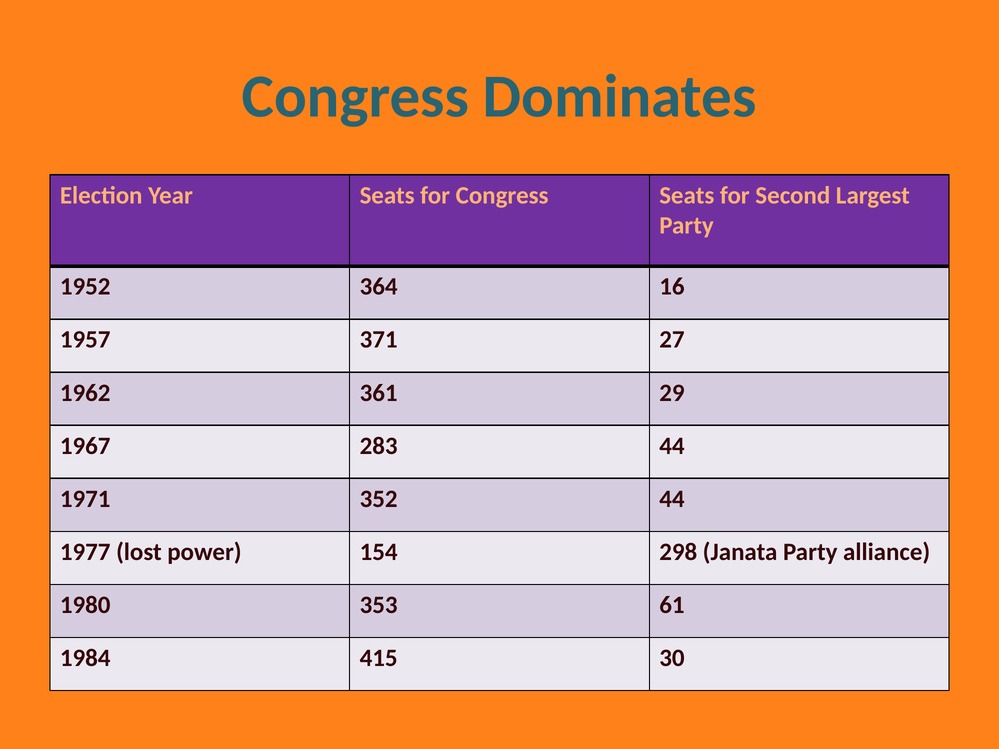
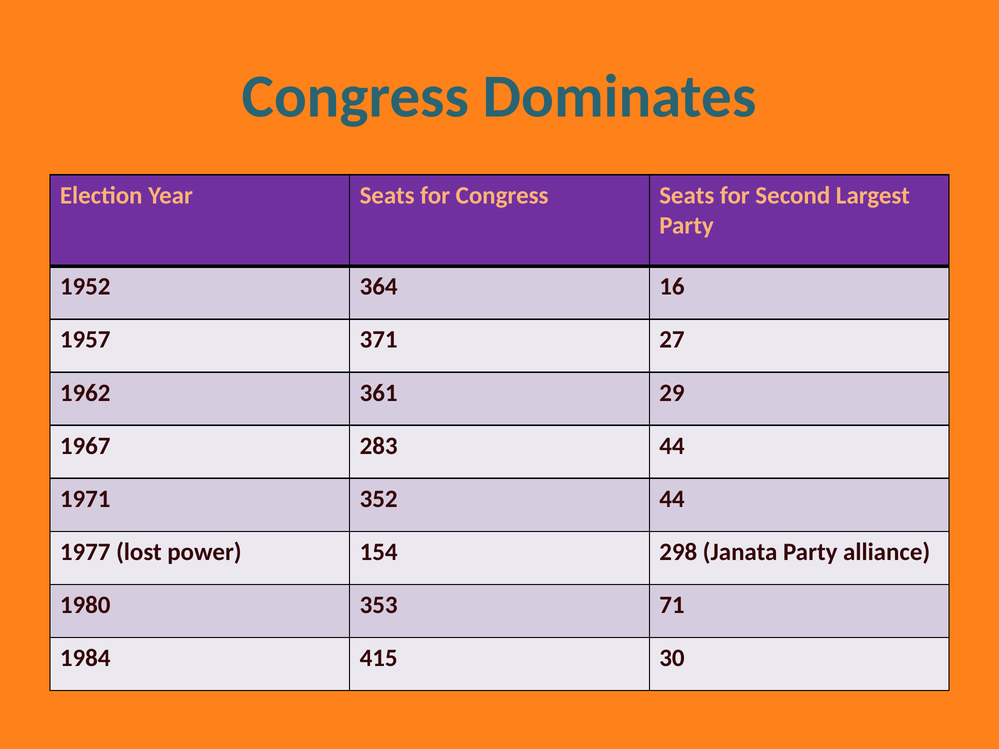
61: 61 -> 71 (672, 605)
